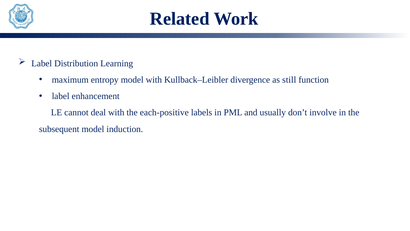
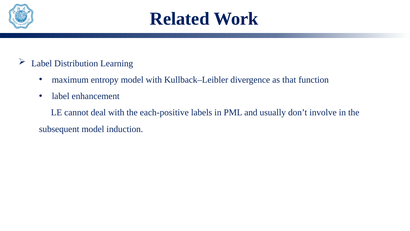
still: still -> that (289, 80)
